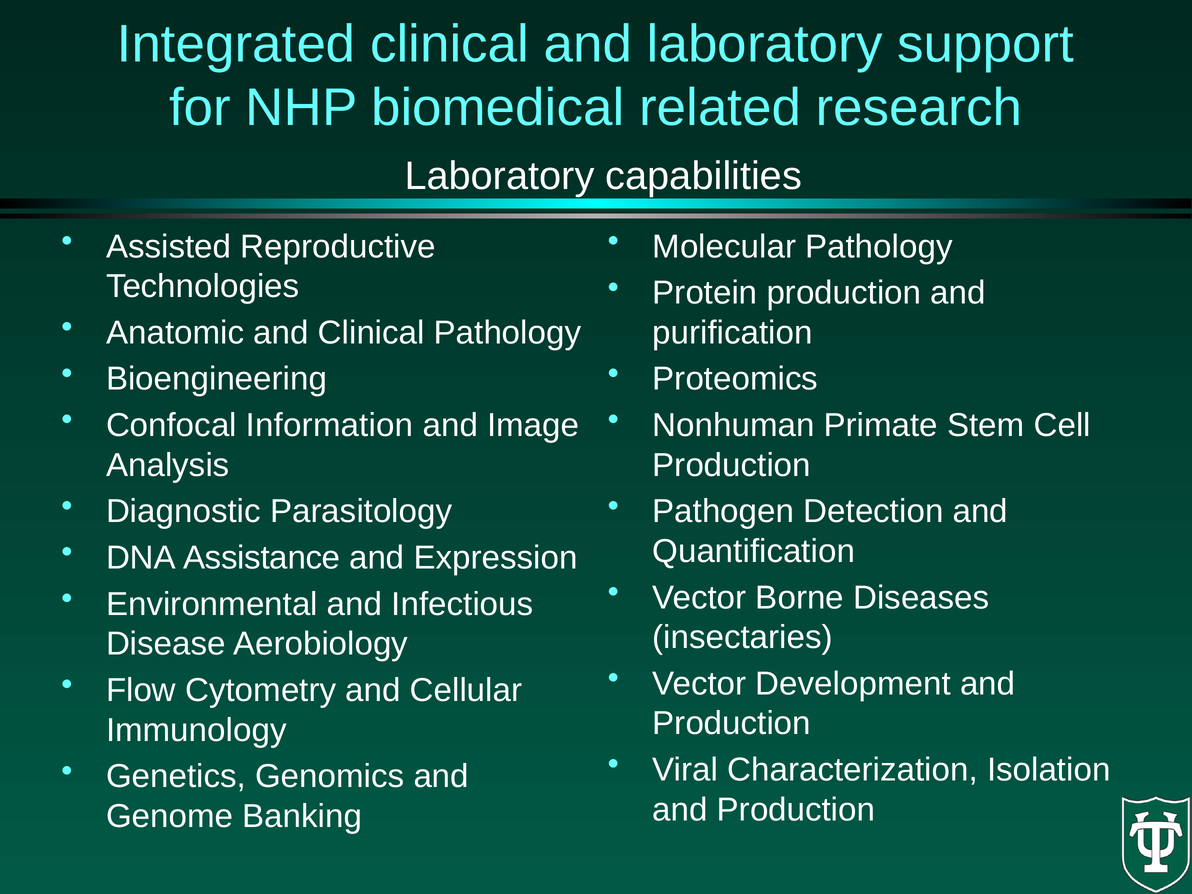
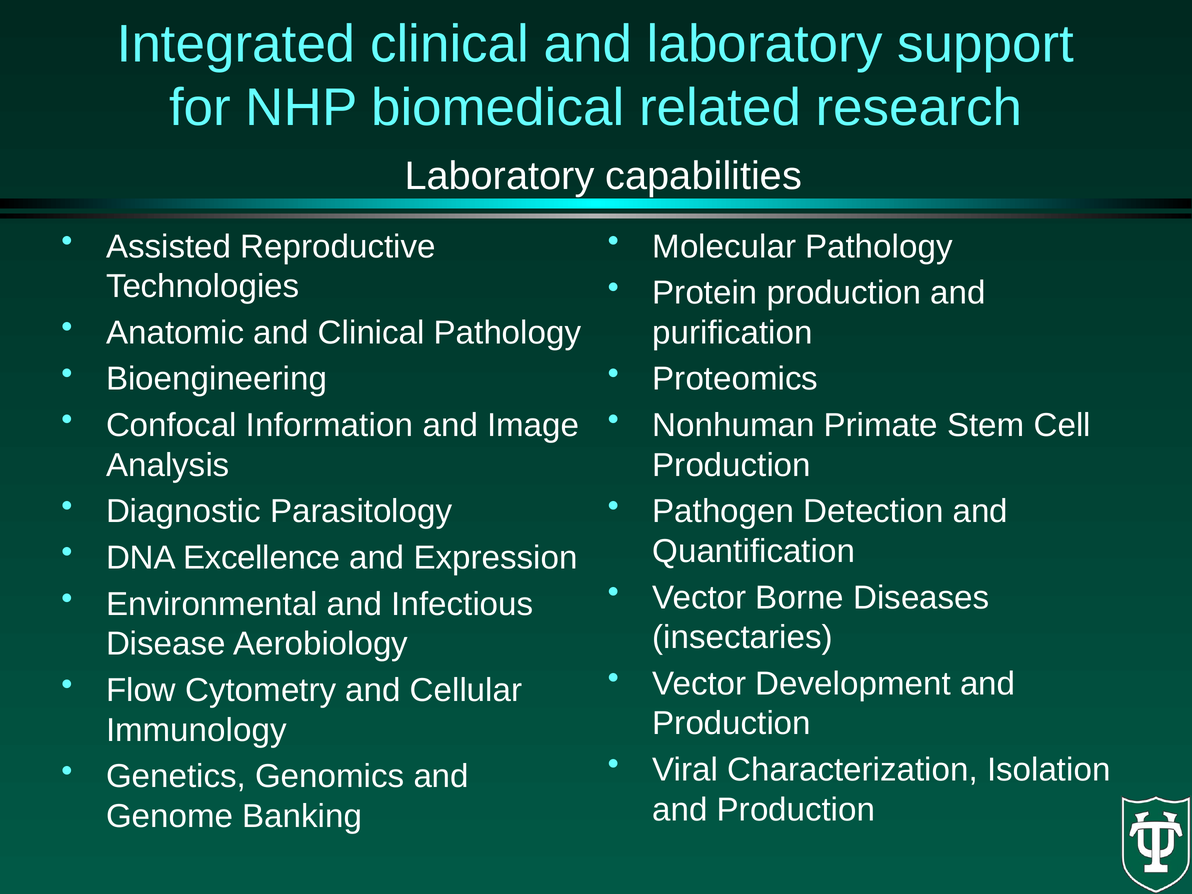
Assistance: Assistance -> Excellence (262, 558)
